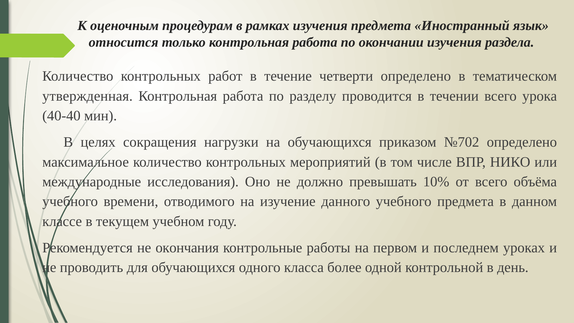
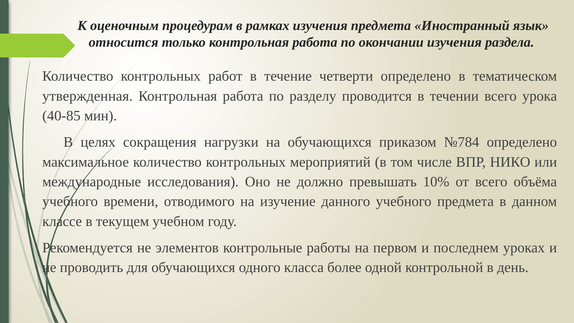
40-40: 40-40 -> 40-85 (61, 116)
№702: №702 -> №784 (462, 142)
окончания: окончания -> элементов (187, 248)
